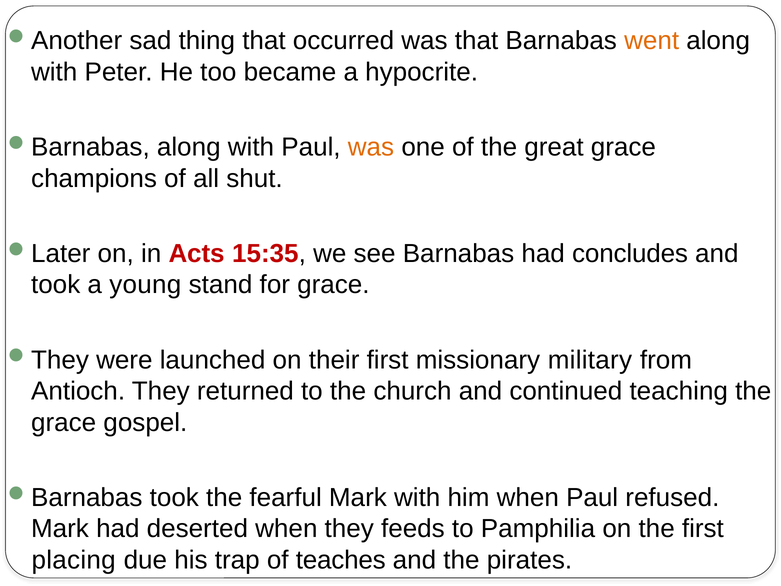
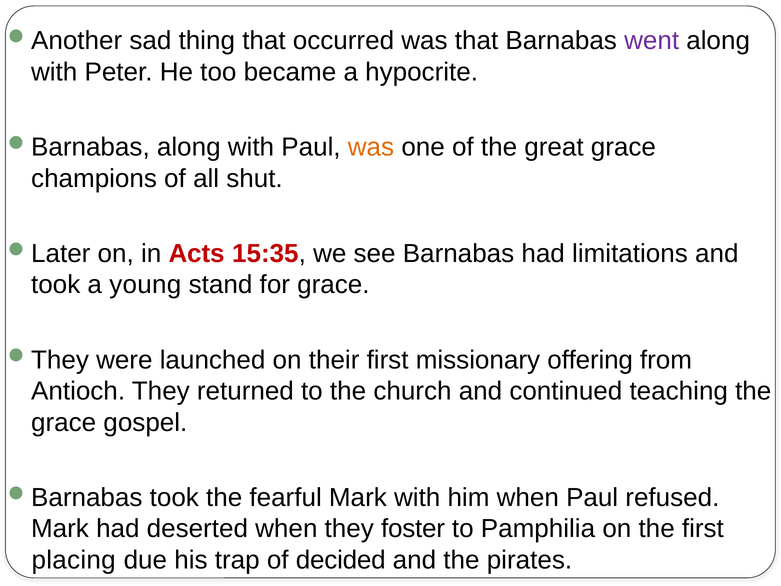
went colour: orange -> purple (652, 41)
concludes: concludes -> limitations (630, 253)
military: military -> offering (590, 360)
feeds: feeds -> foster (413, 529)
teaches: teaches -> decided (341, 560)
